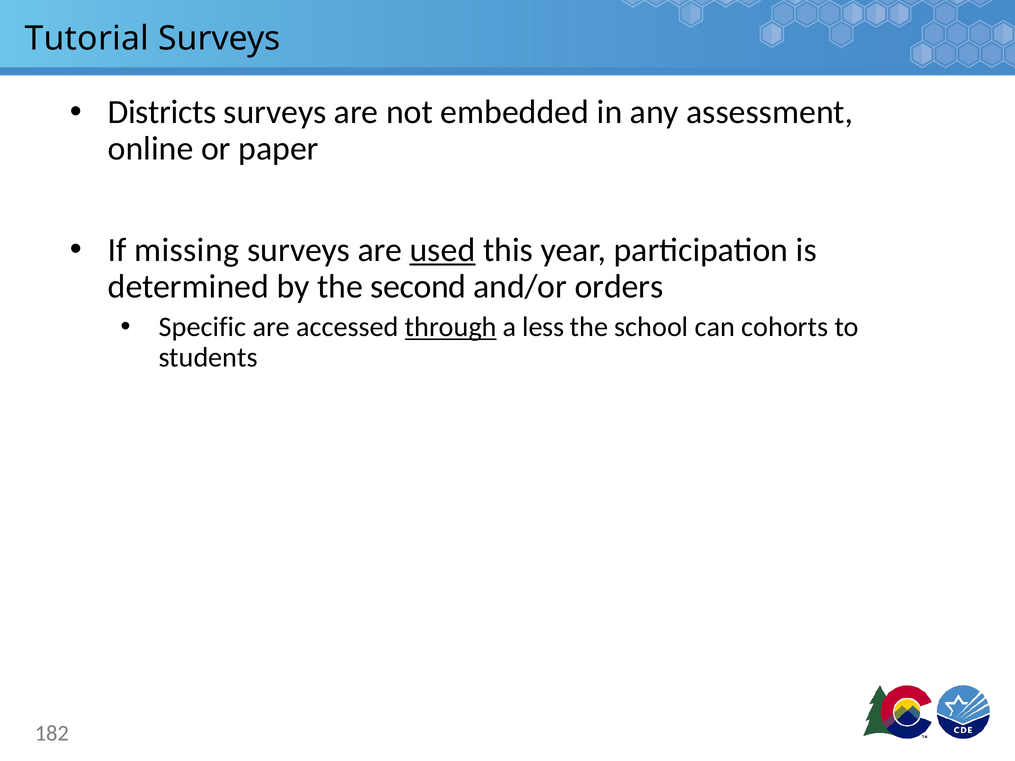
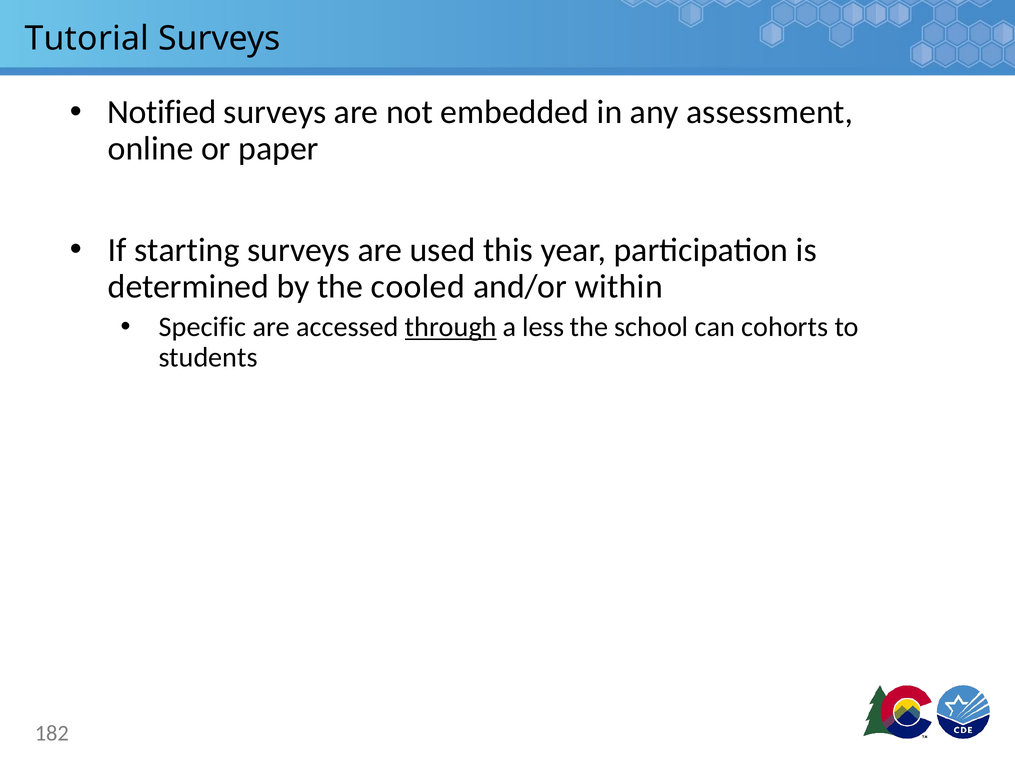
Districts: Districts -> Notified (162, 112)
missing: missing -> starting (187, 250)
used underline: present -> none (442, 250)
second: second -> cooled (418, 287)
orders: orders -> within (619, 287)
